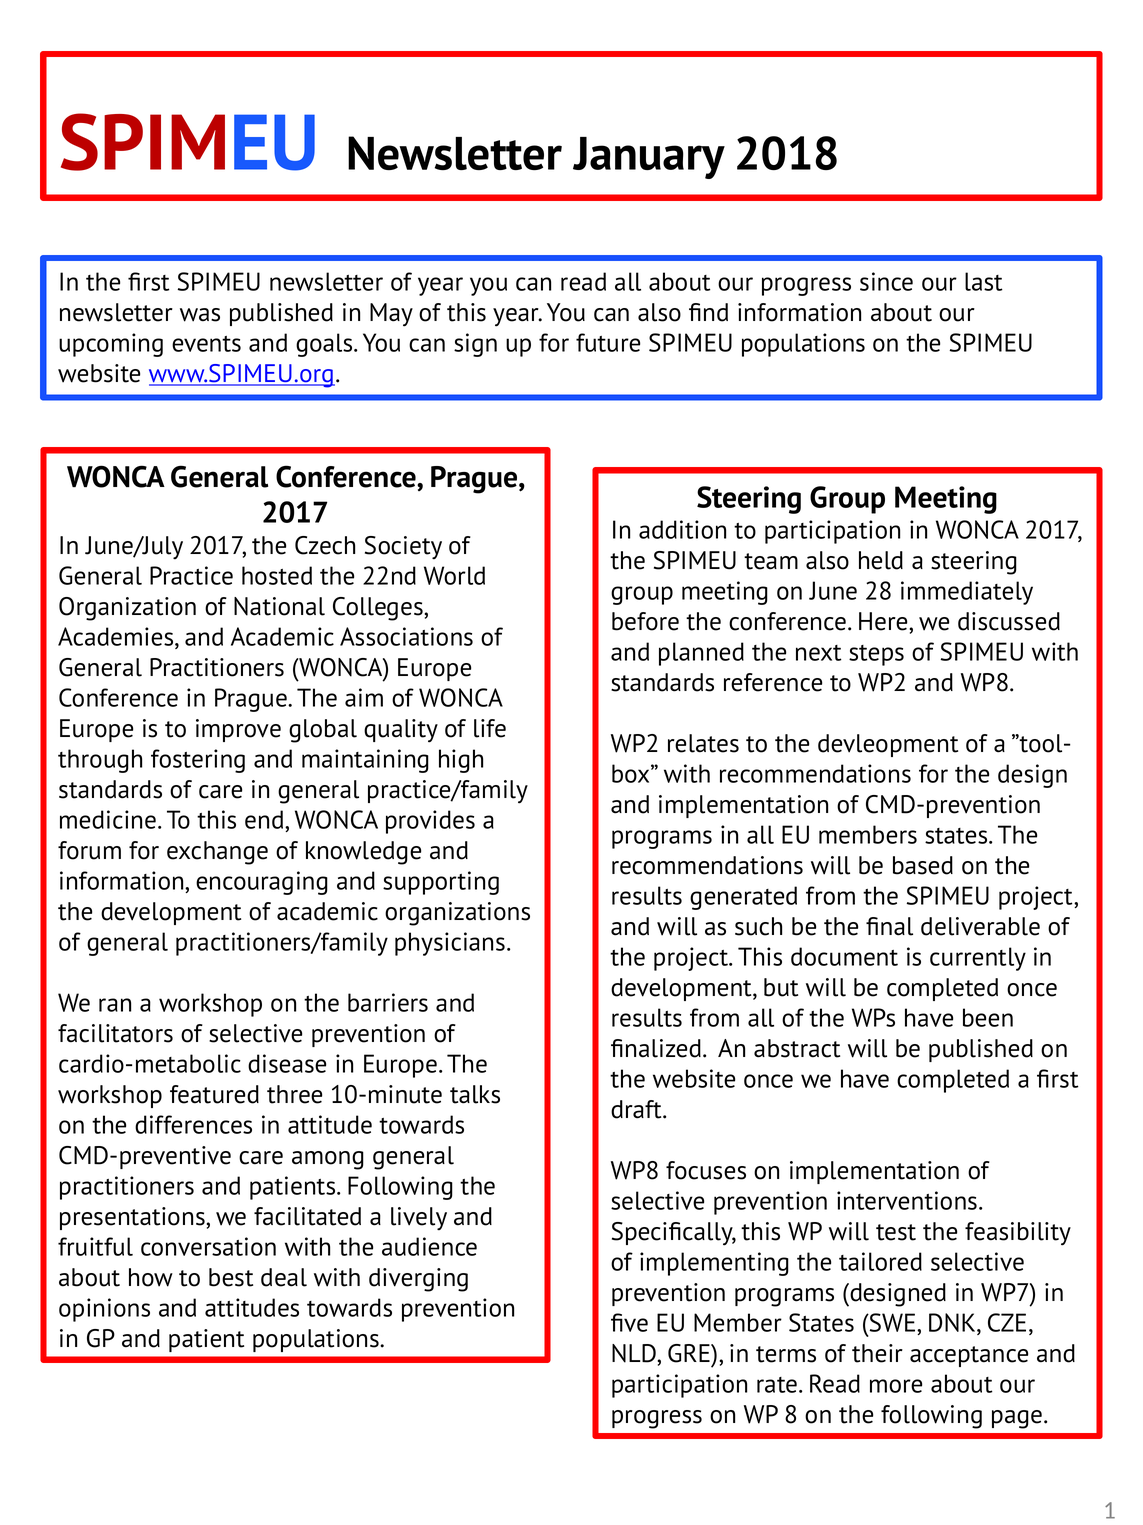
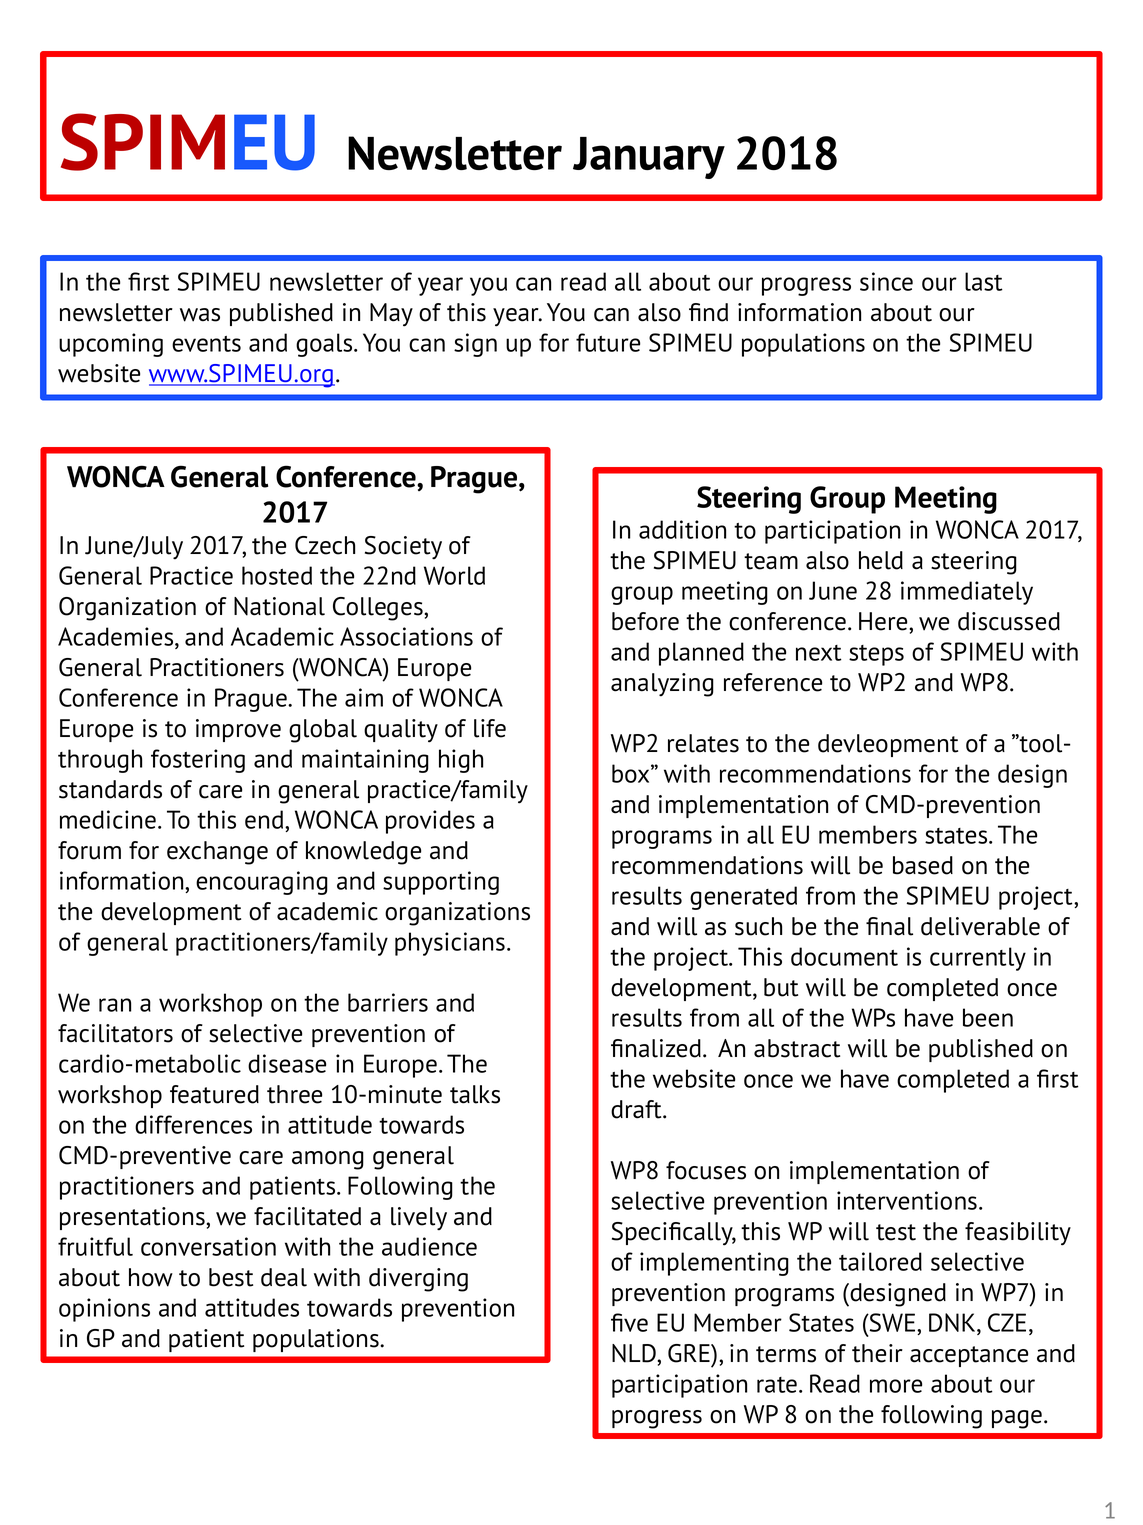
standards: standards -> analyzing (663, 683)
